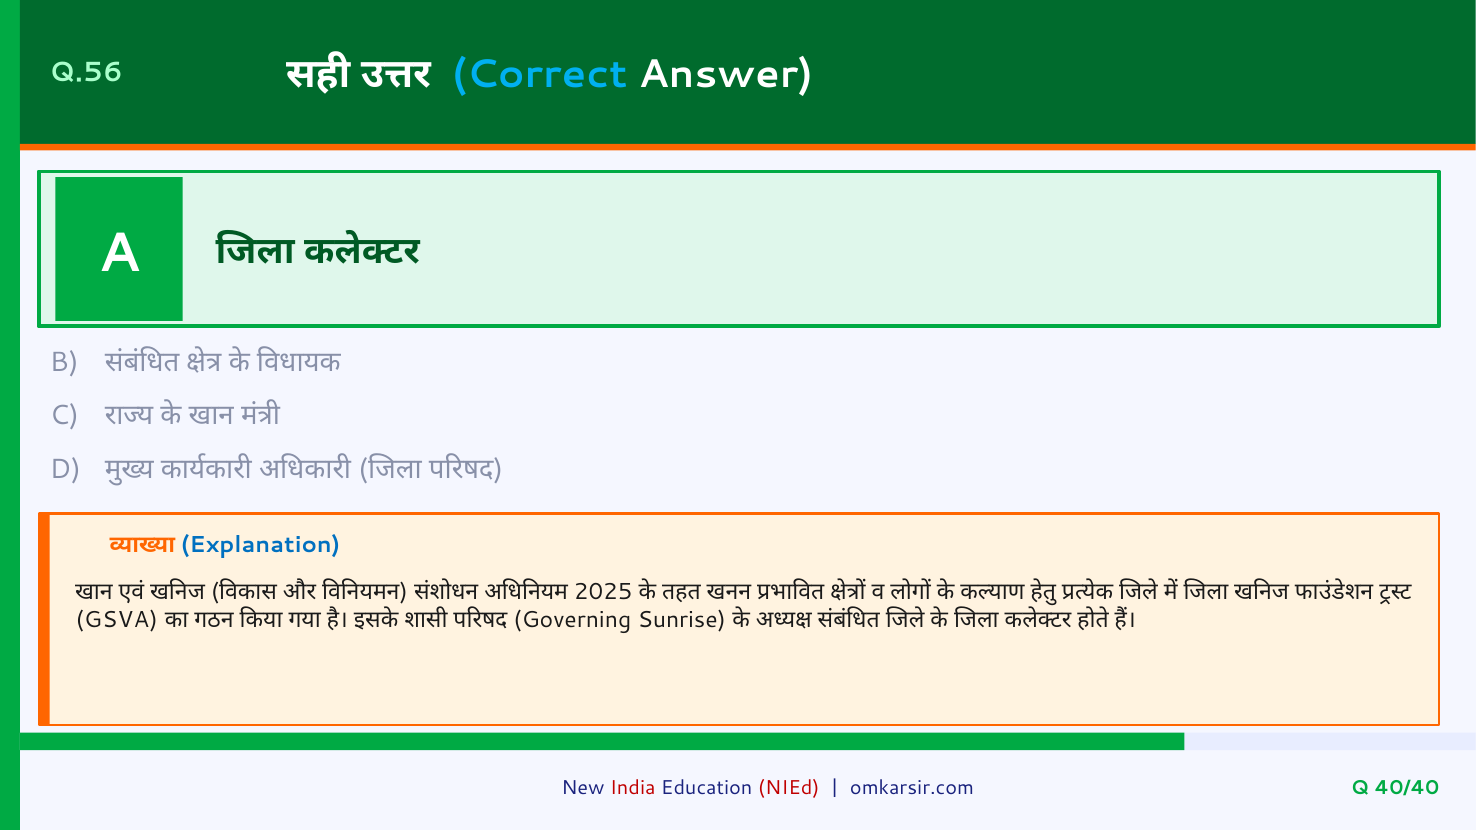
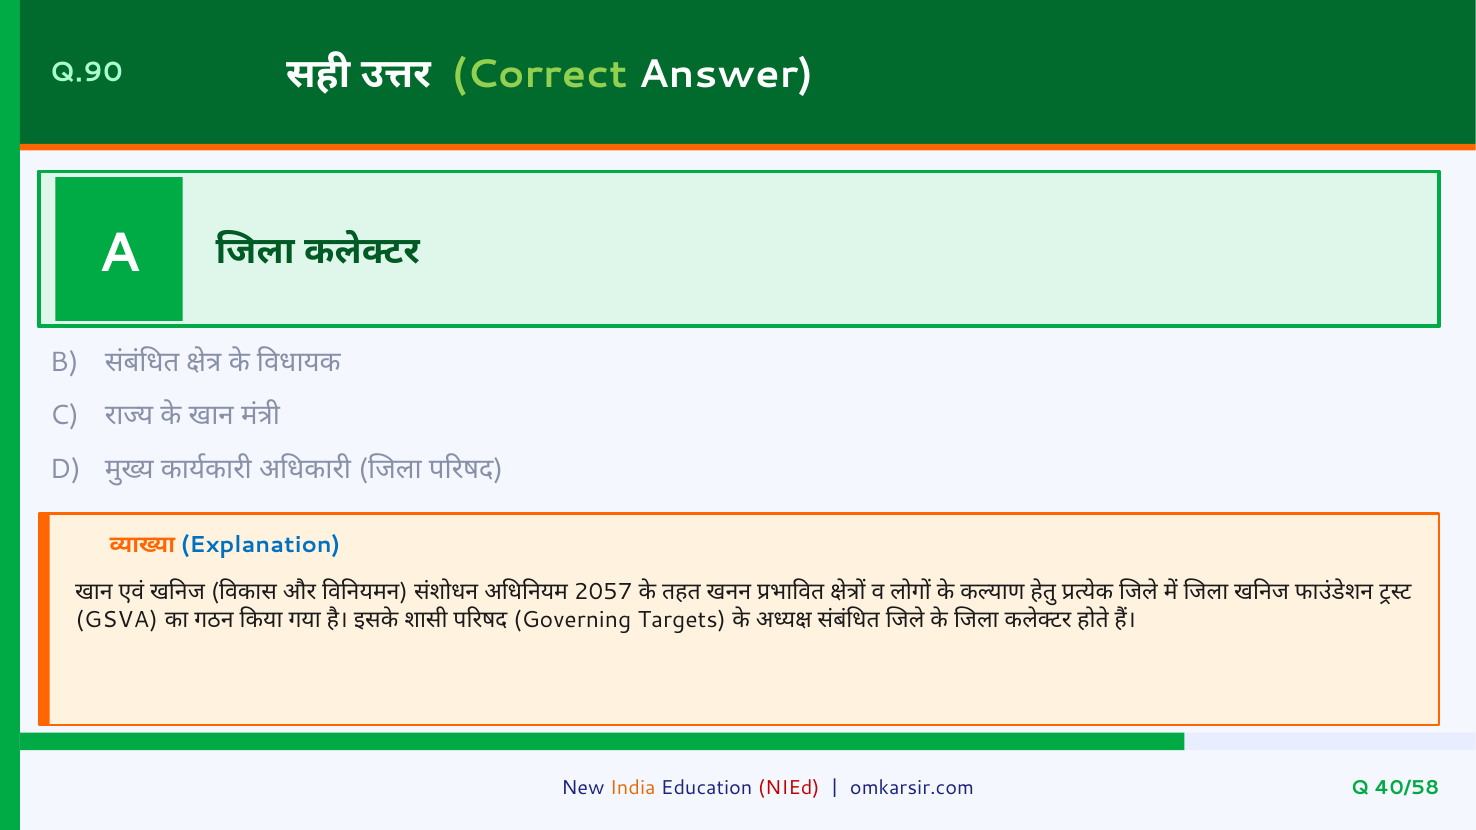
Q.56: Q.56 -> Q.90 (86, 73)
Correct colour: light blue -> light green (540, 75)
2025: 2025 -> 2057 (603, 592)
Sunrise: Sunrise -> Targets (682, 620)
India colour: red -> orange (633, 788)
40/40: 40/40 -> 40/58 (1407, 788)
